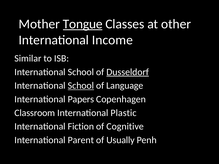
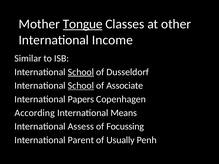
School underline: none -> present (81, 72)
Dusseldorf underline: present -> none (128, 72)
Language: Language -> Associate (125, 86)
Classroom: Classroom -> According (35, 113)
Plastic: Plastic -> Means (124, 113)
Fiction: Fiction -> Assess (81, 127)
Cognitive: Cognitive -> Focussing (125, 127)
